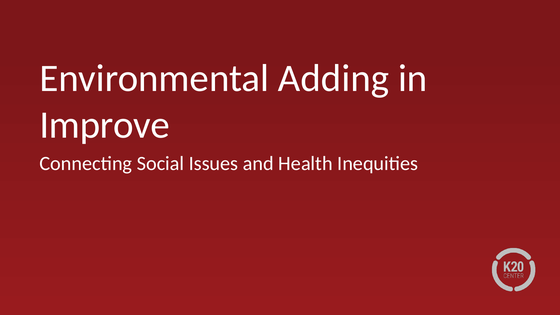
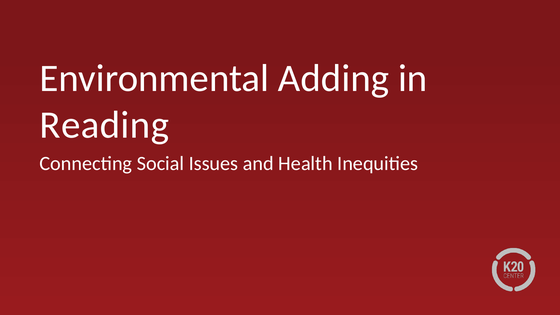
Improve: Improve -> Reading (104, 125)
